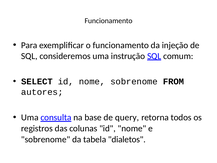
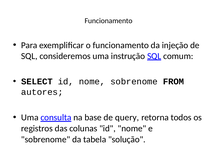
dialetos: dialetos -> solução (127, 139)
